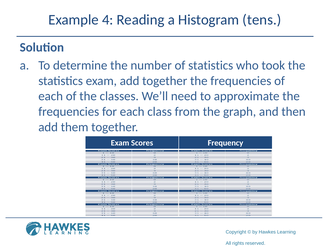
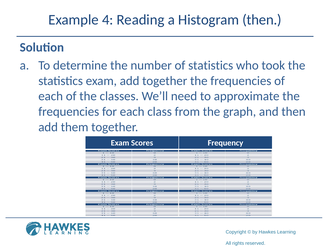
Histogram tens: tens -> then (262, 20)
